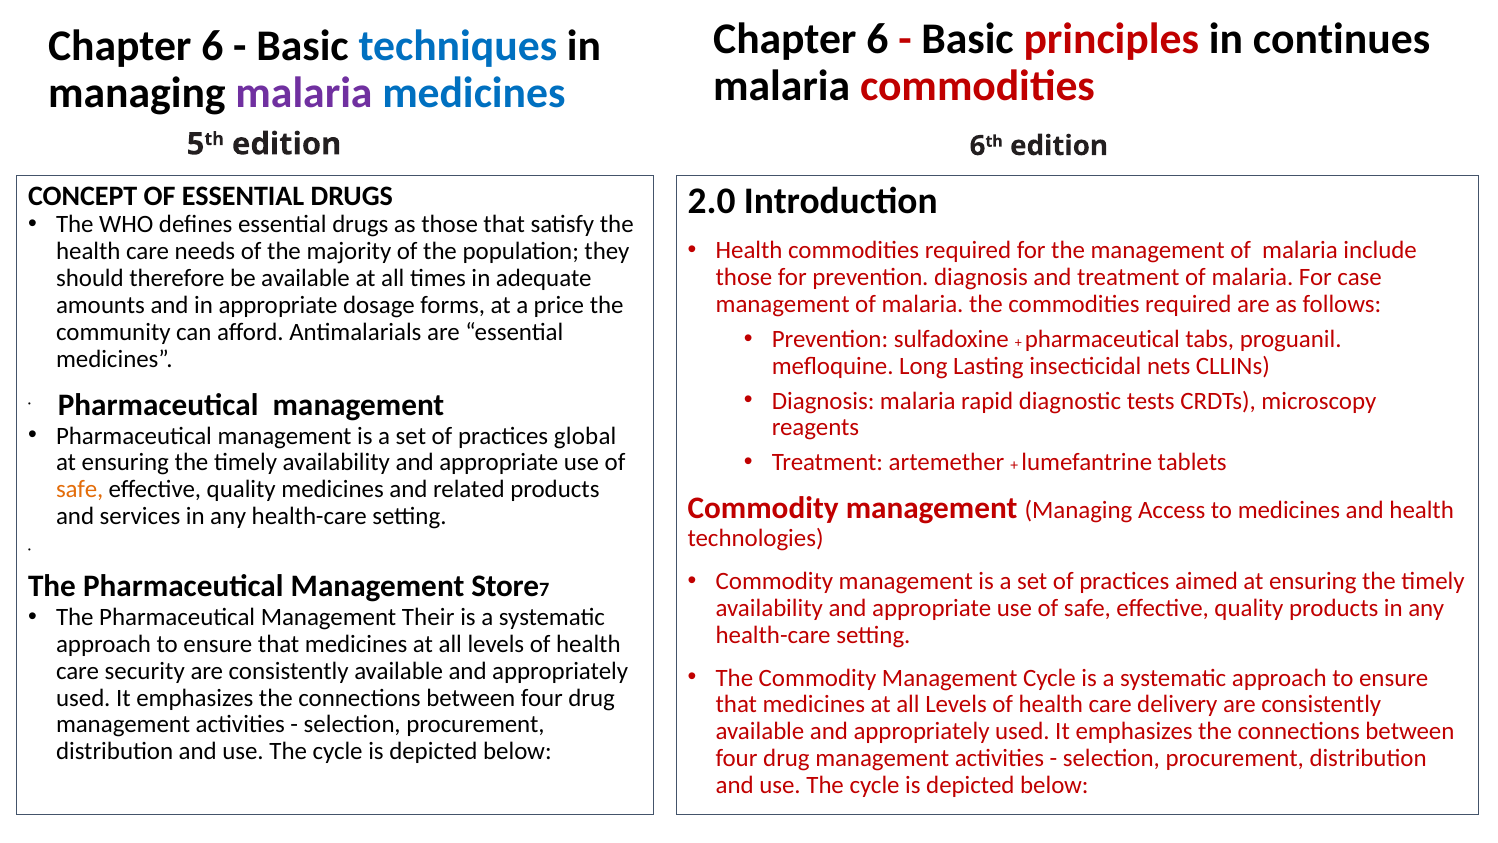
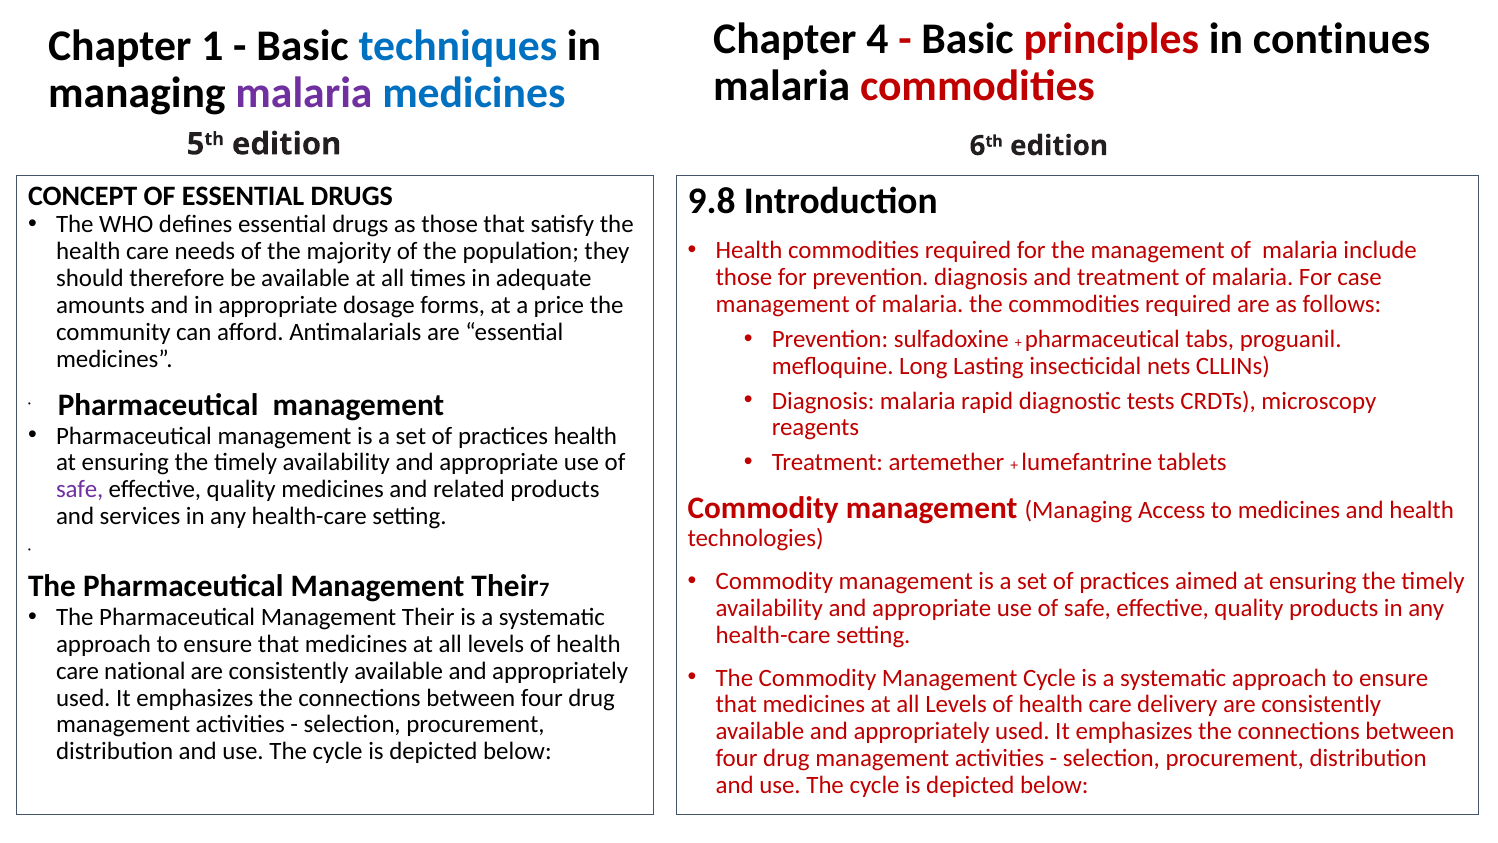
6: 6 -> 4 (877, 39)
6: 6 -> 1 (212, 46)
2.0: 2.0 -> 9.8 (712, 201)
practices global: global -> health (585, 436)
safe colour: orange -> purple (80, 489)
Store: Store -> Their (505, 586)
security: security -> national (145, 671)
